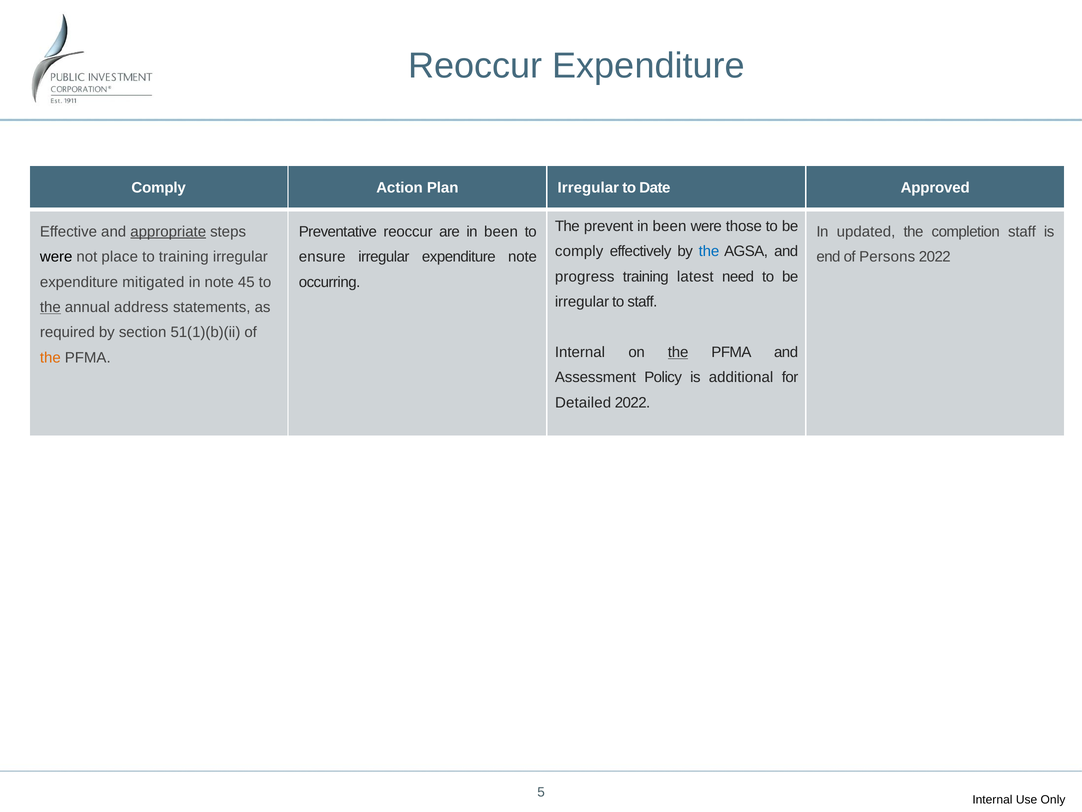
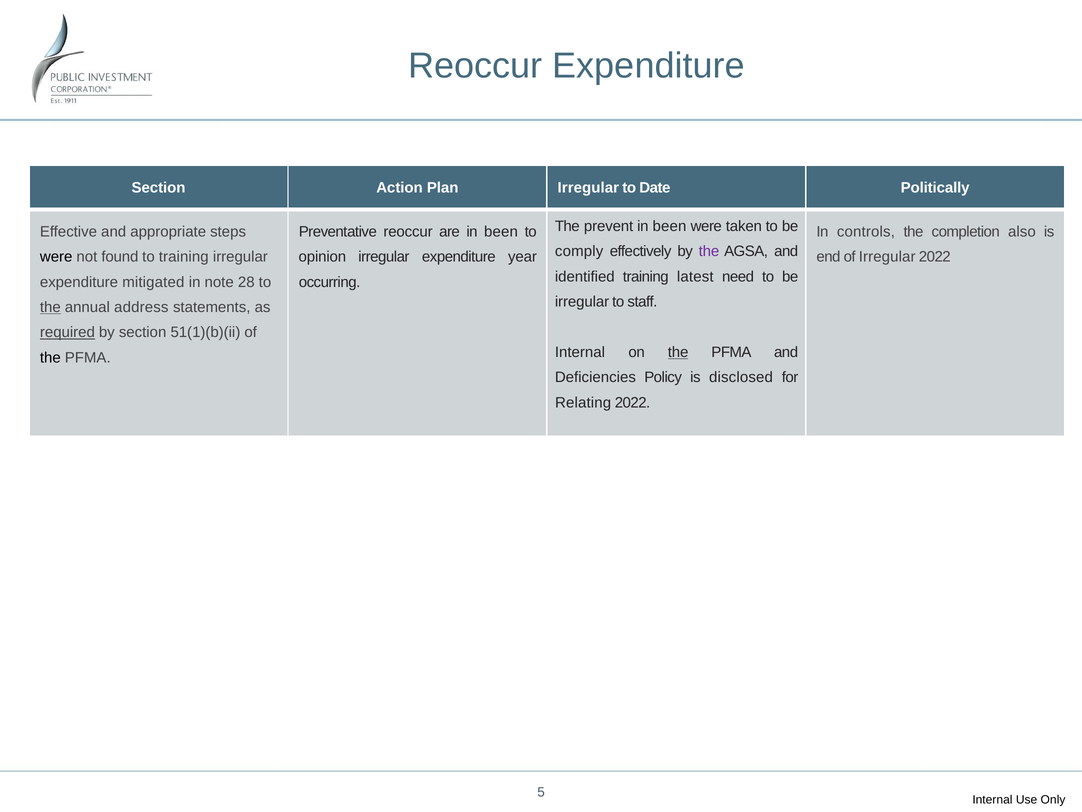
Comply: Comply -> Section (159, 188)
Approved: Approved -> Politically (935, 188)
those: those -> taken (744, 226)
appropriate underline: present -> none (168, 232)
updated: updated -> controls (866, 232)
completion staff: staff -> also (1022, 232)
the colour: blue -> purple (709, 251)
place: place -> found (120, 257)
ensure: ensure -> opinion (322, 257)
expenditure note: note -> year (523, 257)
of Persons: Persons -> Irregular (887, 257)
progress: progress -> identified (585, 277)
45: 45 -> 28 (246, 282)
required underline: none -> present (67, 332)
the colour: orange -> black (50, 357)
Assessment: Assessment -> Deficiencies (595, 377)
additional: additional -> disclosed (741, 377)
Detailed: Detailed -> Relating (583, 402)
